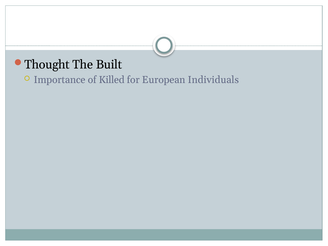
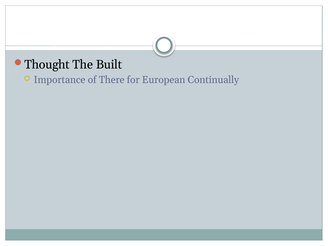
Killed: Killed -> There (112, 80)
Individuals: Individuals -> Continually (213, 80)
